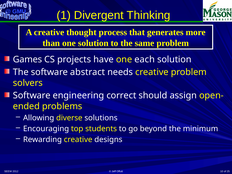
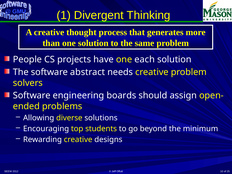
Games: Games -> People (27, 59)
correct: correct -> boards (121, 96)
